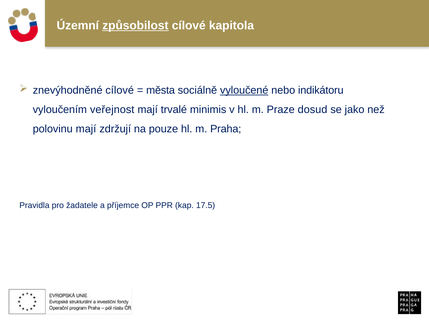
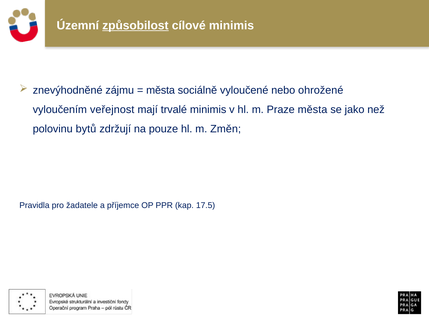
cílové kapitola: kapitola -> minimis (231, 26)
znevýhodněné cílové: cílové -> zájmu (120, 90)
vyloučené underline: present -> none (244, 90)
indikátoru: indikátoru -> ohrožené (321, 90)
Praze dosud: dosud -> města (313, 110)
polovinu mají: mají -> bytů (86, 129)
Praha: Praha -> Změn (226, 129)
